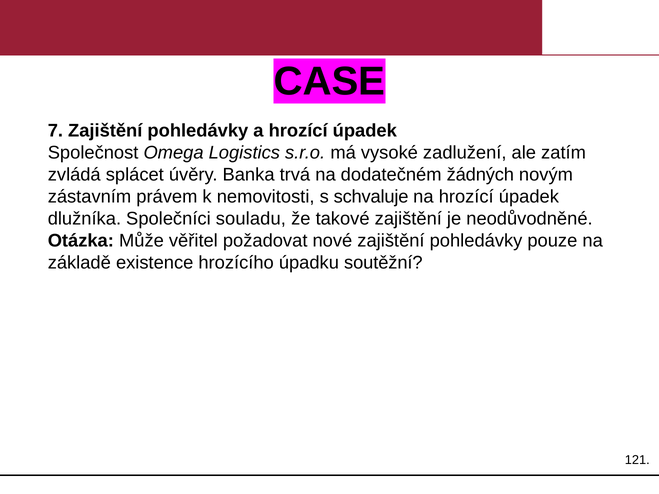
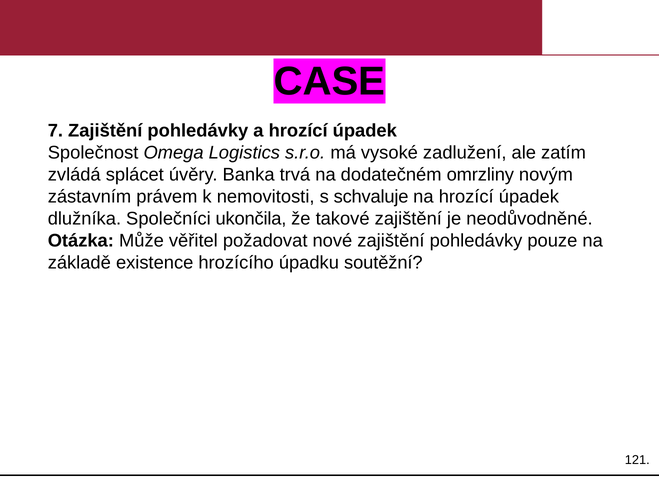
žádných: žádných -> omrzliny (480, 175)
souladu: souladu -> ukončila (251, 219)
